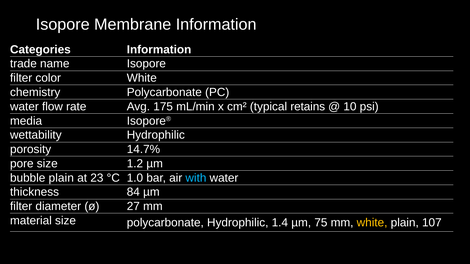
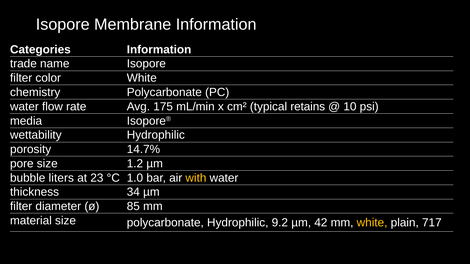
bubble plain: plain -> liters (61, 178)
with colour: light blue -> yellow (196, 178)
84: 84 -> 34 (133, 192)
27: 27 -> 85 (133, 207)
1.4: 1.4 -> 9.2 (280, 223)
75: 75 -> 42 (321, 223)
107: 107 -> 717 (432, 223)
